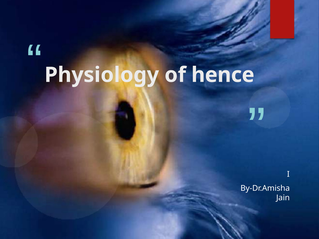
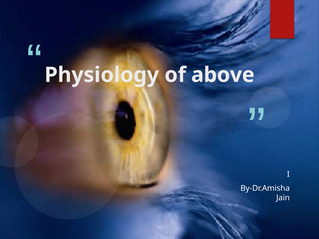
hence: hence -> above (223, 75)
